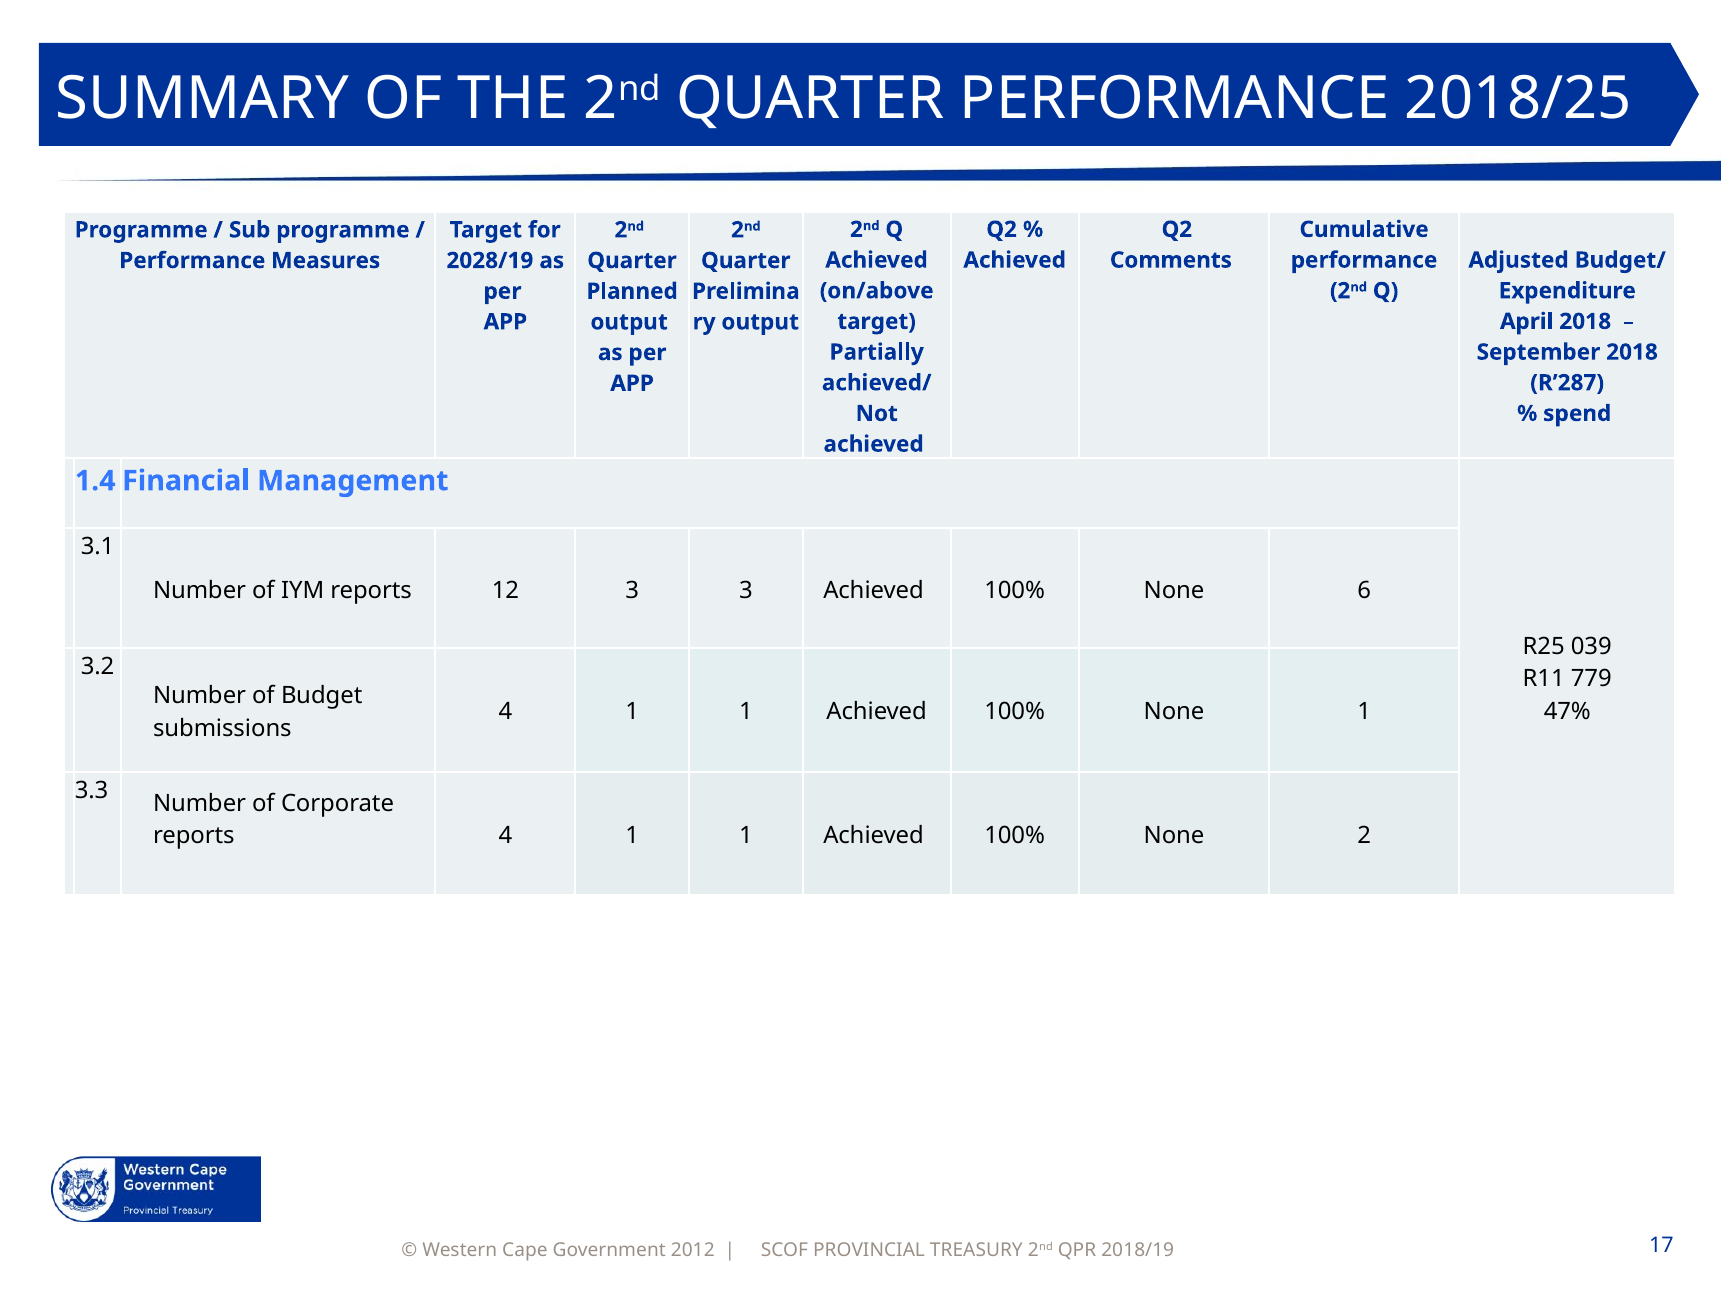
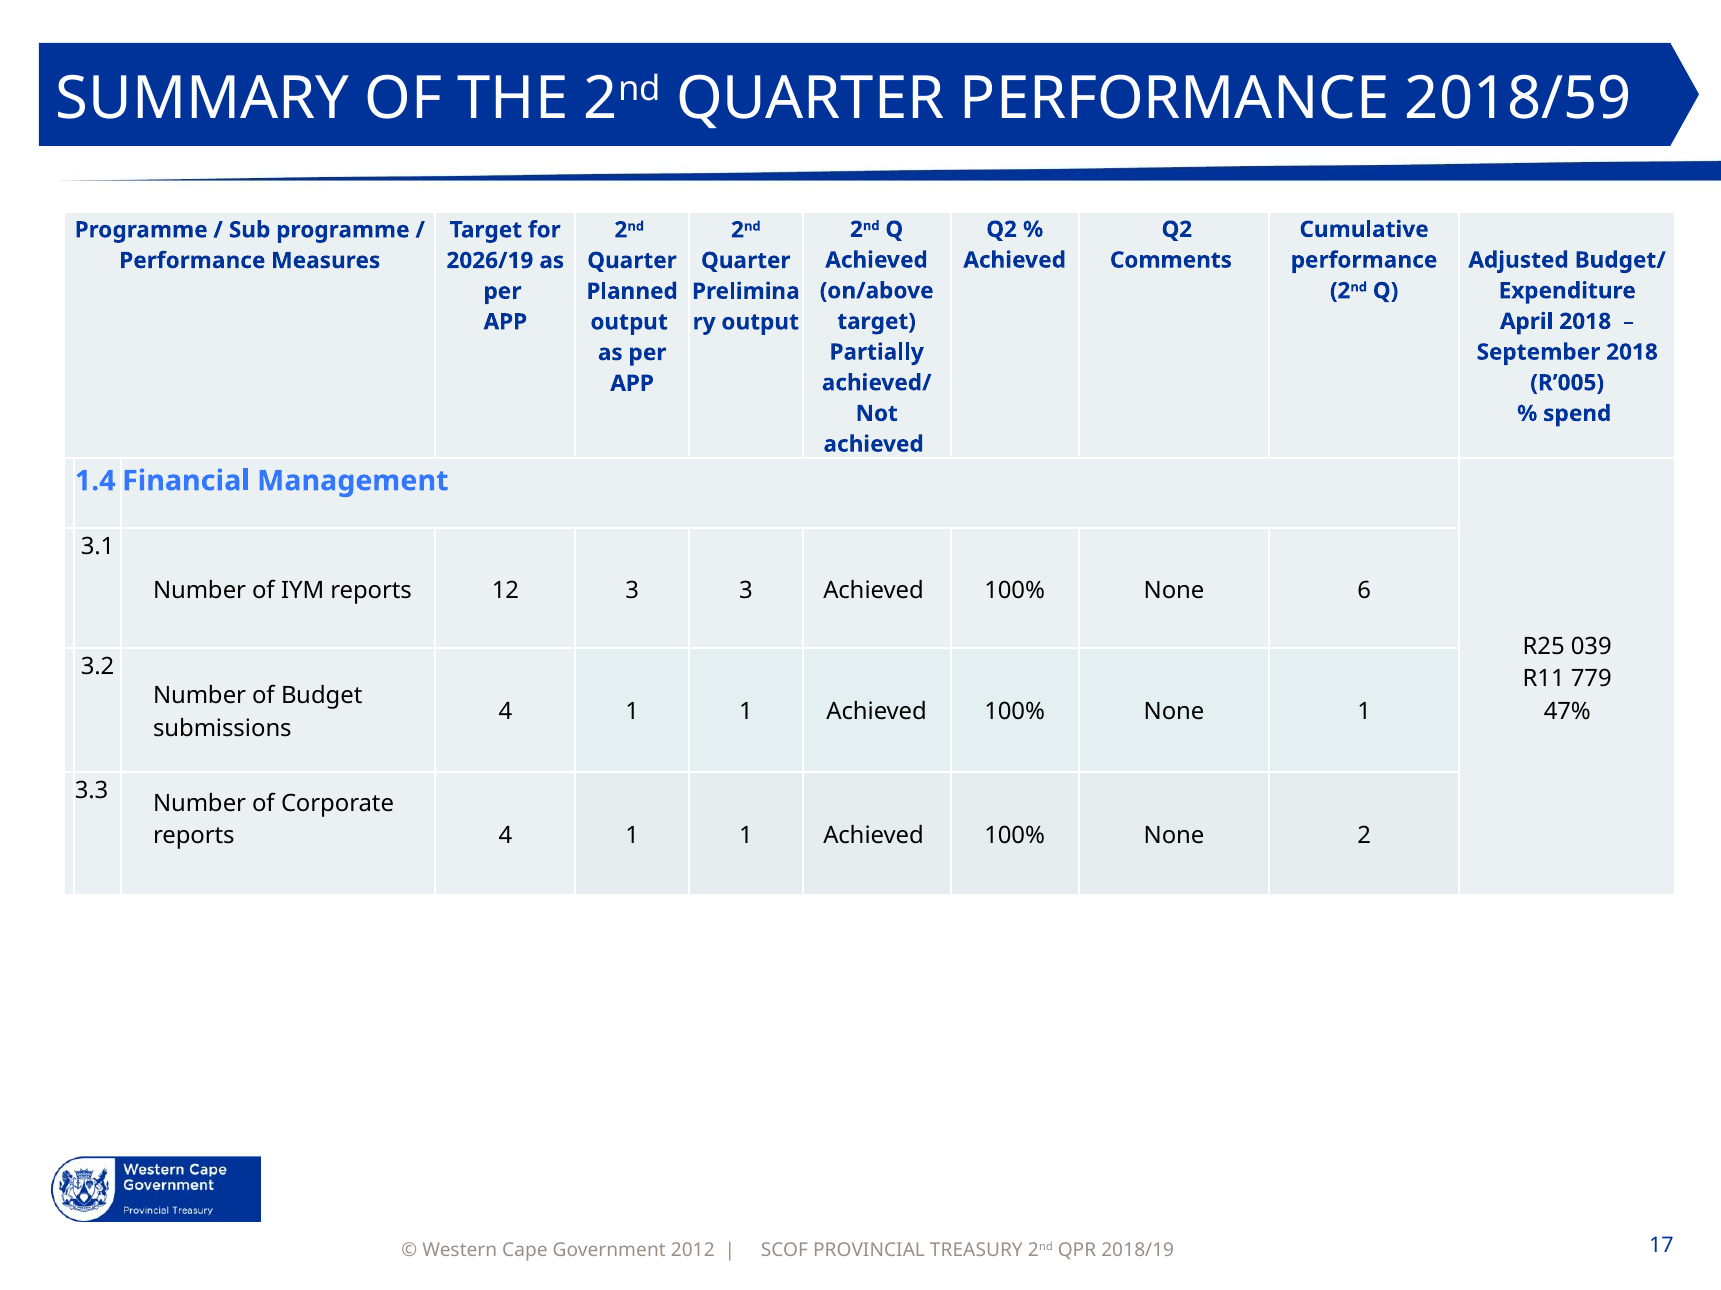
2018/25: 2018/25 -> 2018/59 (1518, 99)
2028/19: 2028/19 -> 2026/19 (490, 261)
R’287: R’287 -> R’005 (1567, 383)
